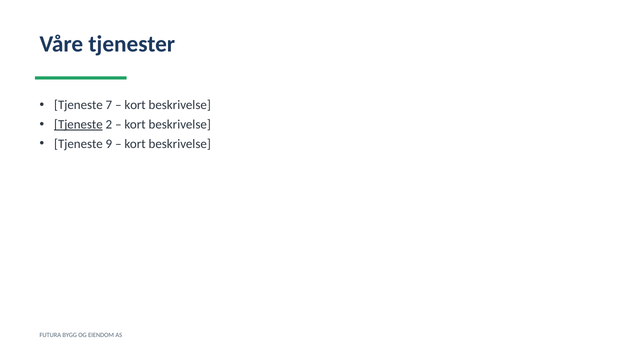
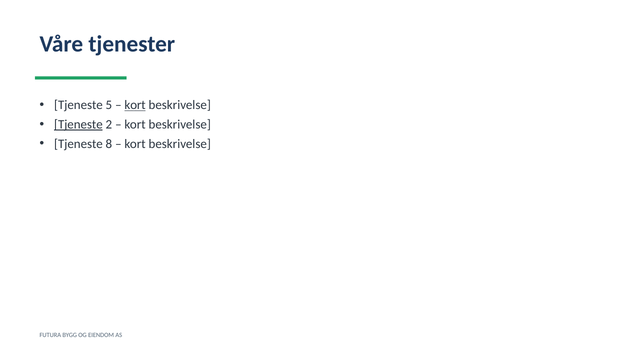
7: 7 -> 5 (109, 105)
kort underline: none -> present (135, 105)
9: 9 -> 8 (109, 144)
